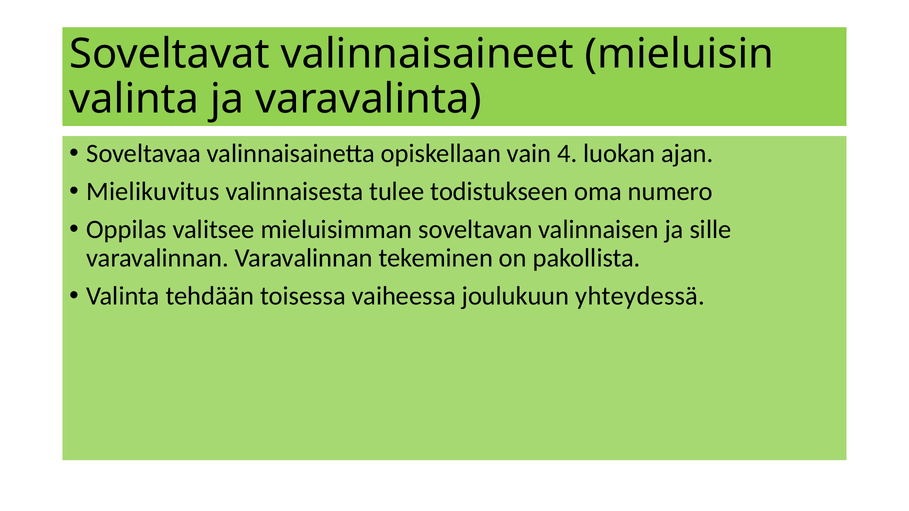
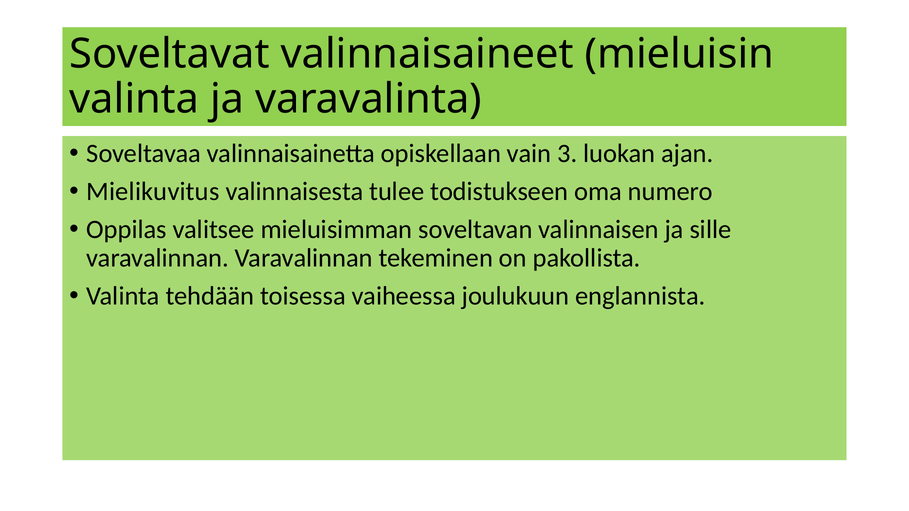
4: 4 -> 3 (567, 154)
yhteydessä: yhteydessä -> englannista (640, 296)
